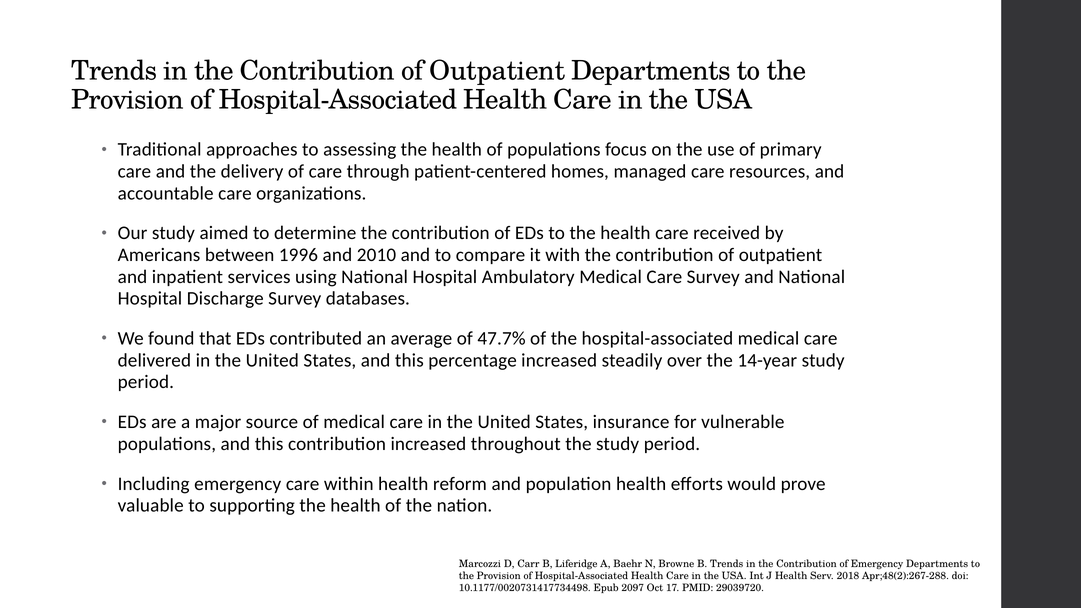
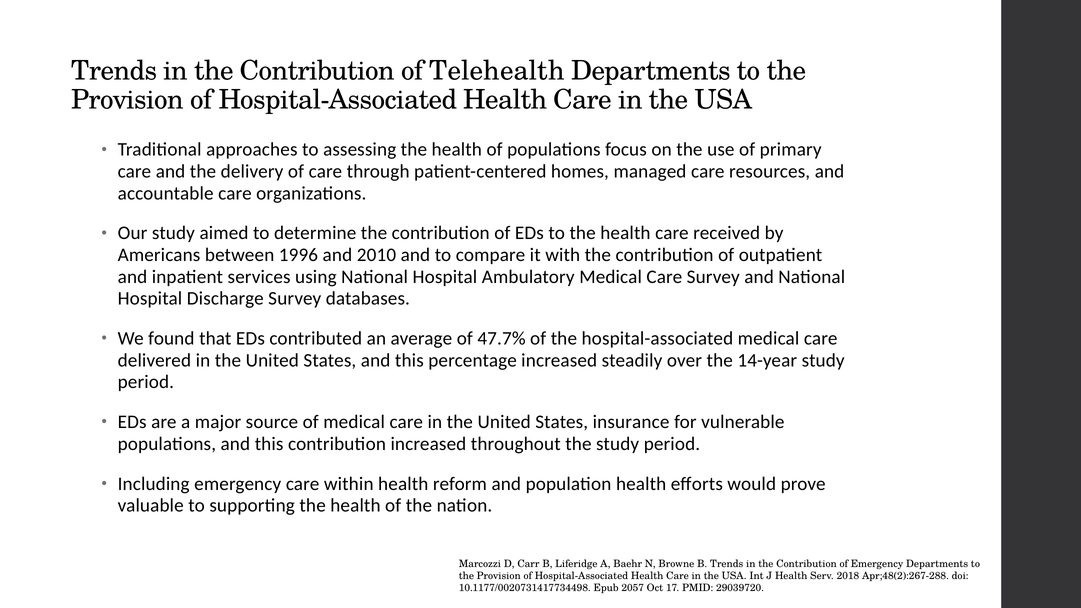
Outpatient: Outpatient -> Telehealth (497, 71)
2097: 2097 -> 2057 (633, 588)
